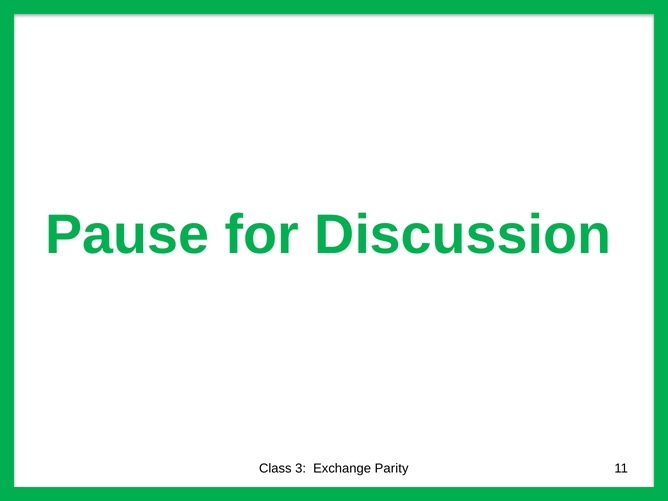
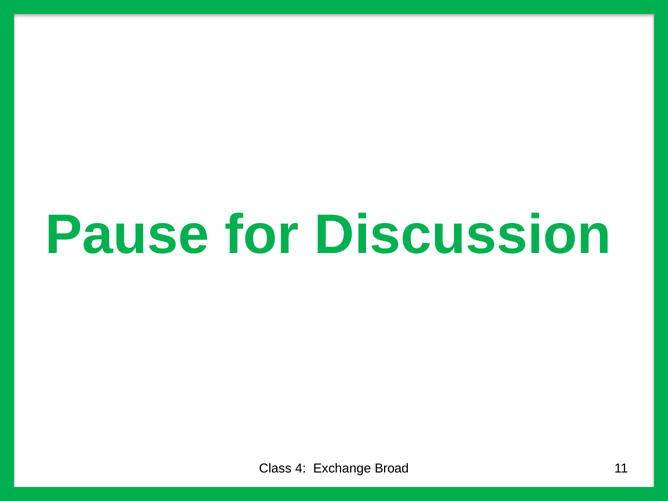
3: 3 -> 4 (301, 468)
Parity: Parity -> Broad (392, 468)
